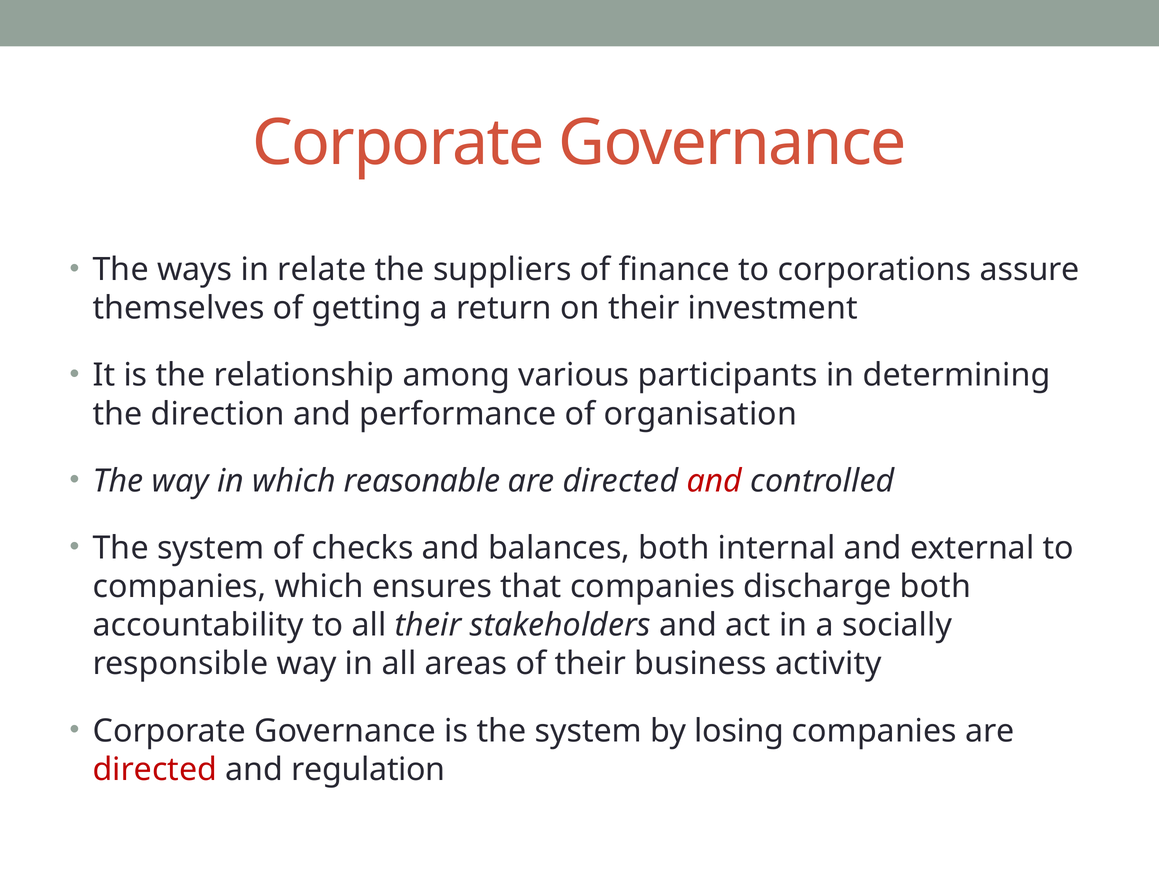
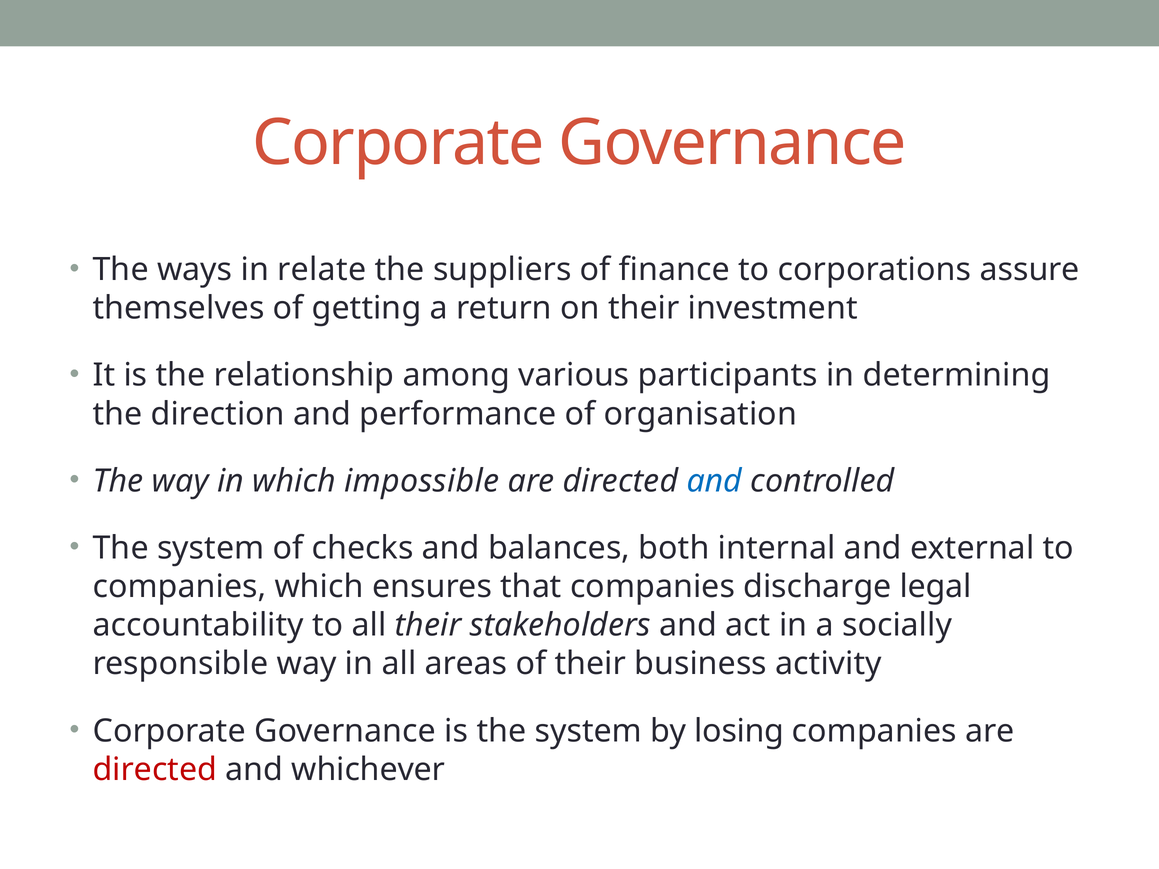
reasonable: reasonable -> impossible (422, 481)
and colour: red -> blue (714, 481)
discharge both: both -> legal (936, 587)
regulation: regulation -> whichever (368, 770)
